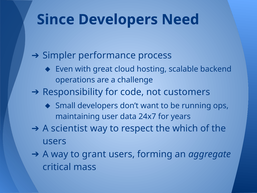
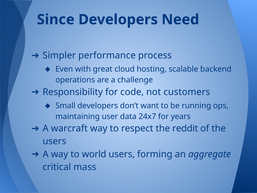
scientist: scientist -> warcraft (69, 128)
which: which -> reddit (185, 128)
grant: grant -> world (94, 154)
